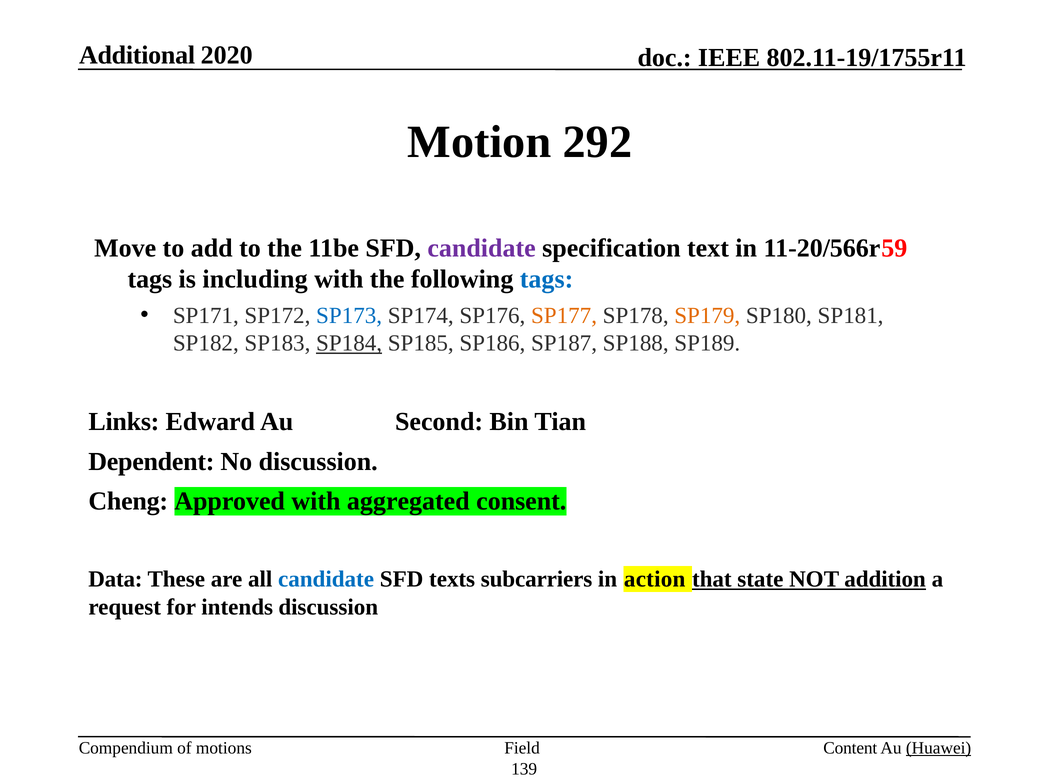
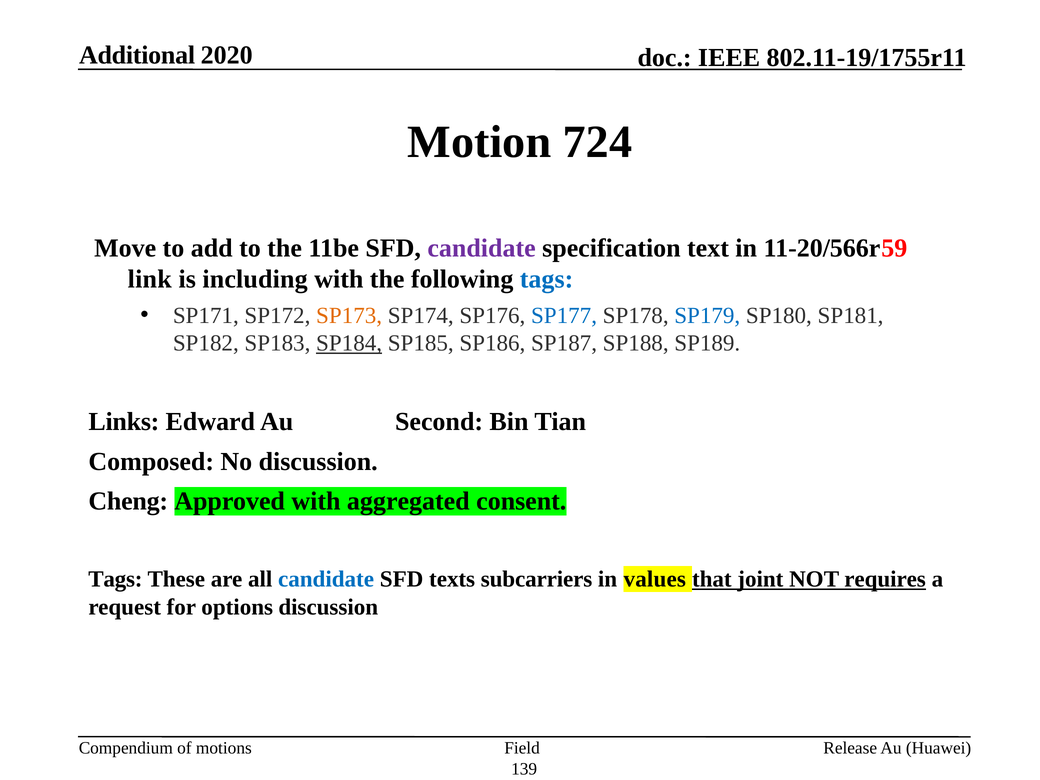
292: 292 -> 724 (597, 142)
tags: tags -> link (150, 279)
SP173 colour: blue -> orange (349, 316)
SP177 colour: orange -> blue (564, 316)
SP179 colour: orange -> blue (707, 316)
Dependent: Dependent -> Composed (151, 461)
Data: Data -> Tags (115, 579)
action: action -> values (655, 579)
state: state -> joint (760, 579)
addition: addition -> requires (885, 579)
intends: intends -> options (237, 607)
Content: Content -> Release (850, 748)
Huawei underline: present -> none (939, 748)
